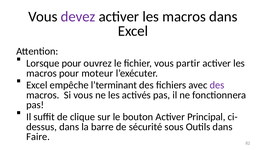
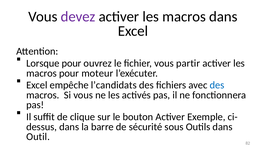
l’terminant: l’terminant -> l’candidats (114, 85)
des colour: purple -> blue (217, 85)
Principal: Principal -> Exemple (206, 117)
Faire: Faire -> Outil (38, 136)
